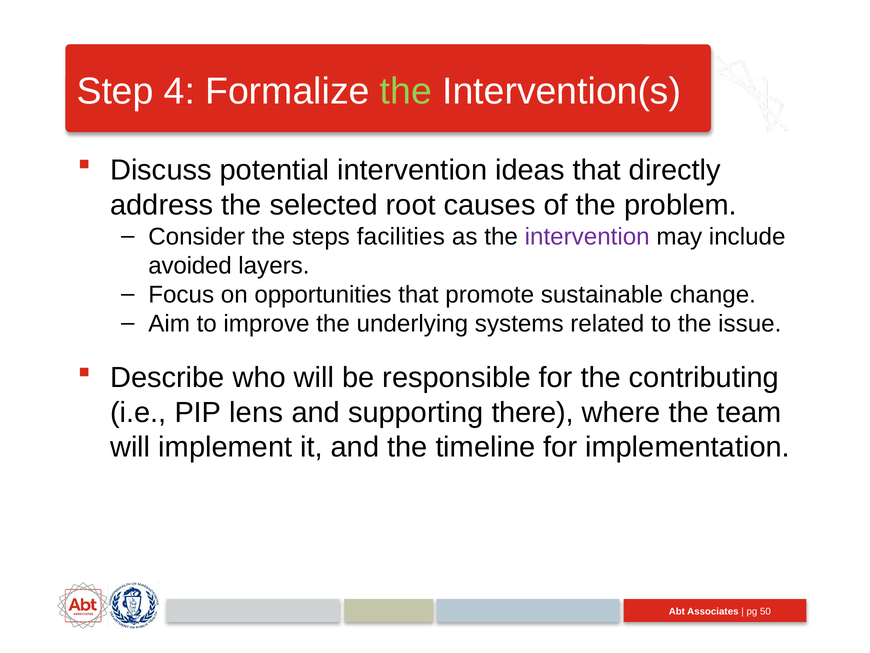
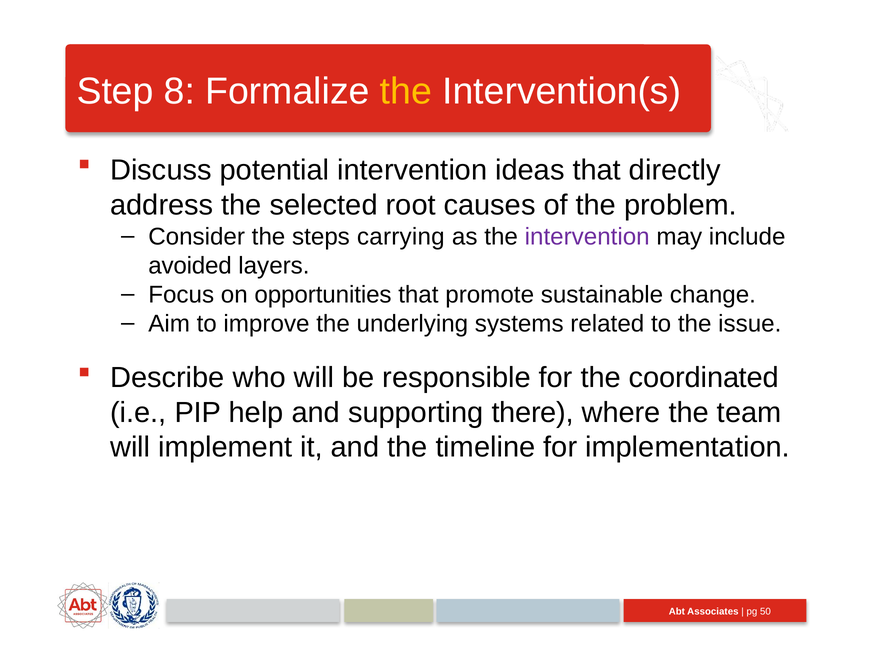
4: 4 -> 8 (179, 91)
the colour: light green -> yellow (406, 91)
facilities: facilities -> carrying (401, 236)
contributing: contributing -> coordinated (704, 377)
lens: lens -> help (256, 412)
